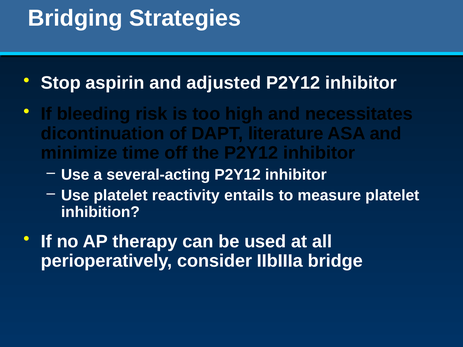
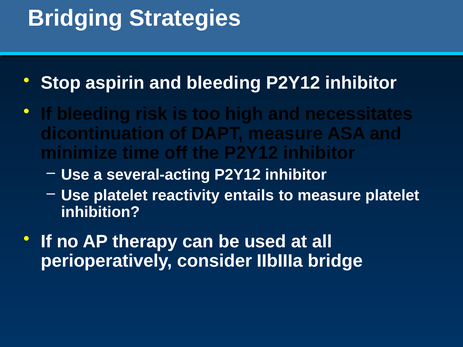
and adjusted: adjusted -> bleeding (224, 83)
DAPT literature: literature -> measure (286, 134)
